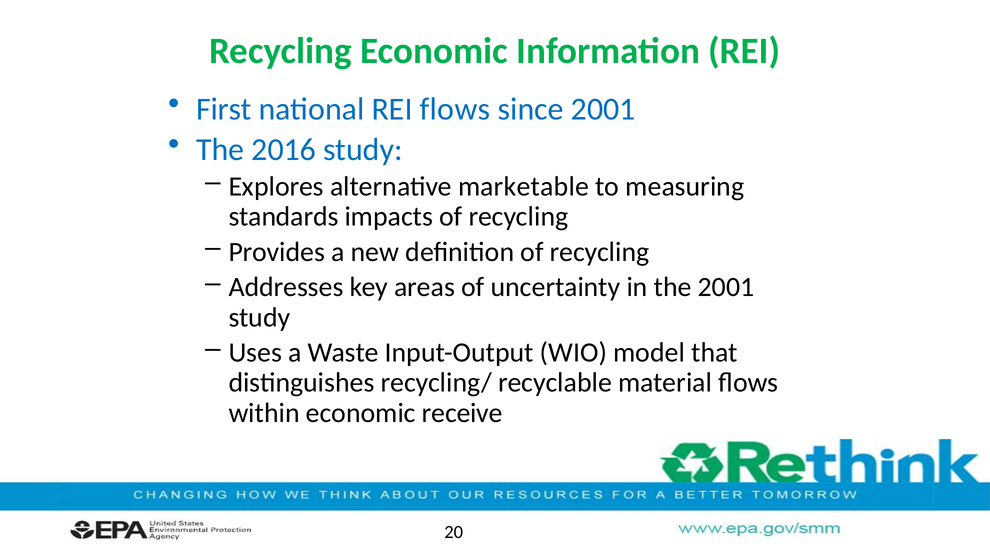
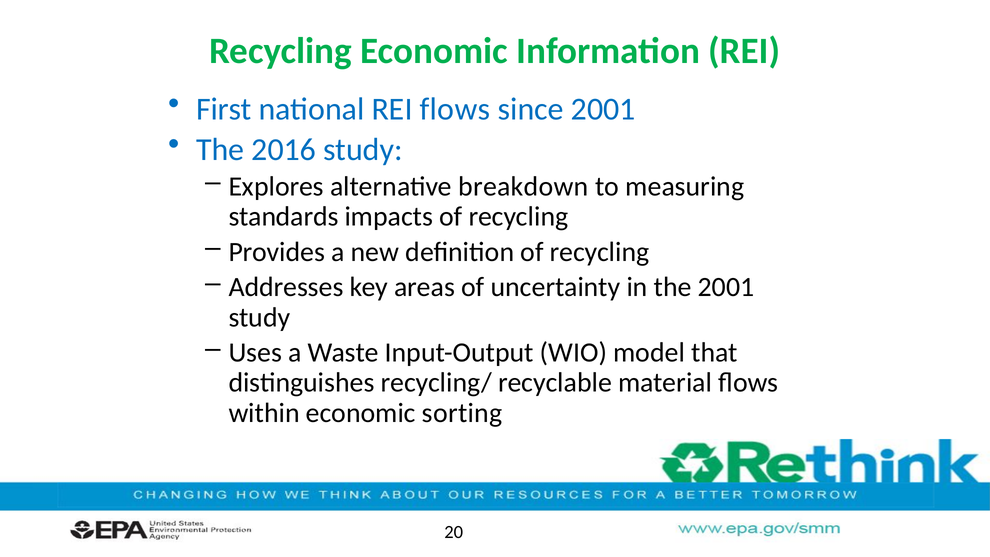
marketable: marketable -> breakdown (523, 186)
receive: receive -> sorting (462, 413)
